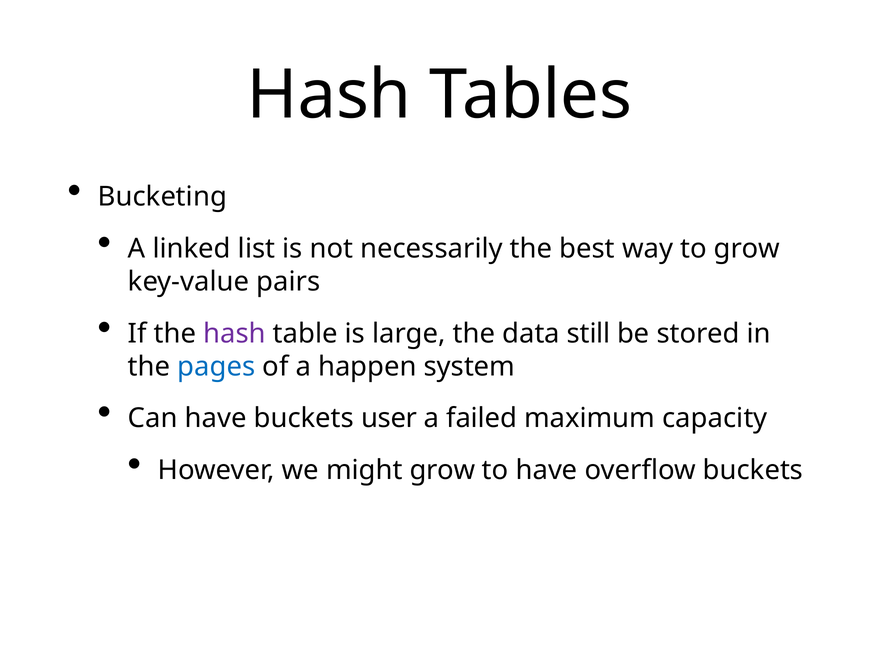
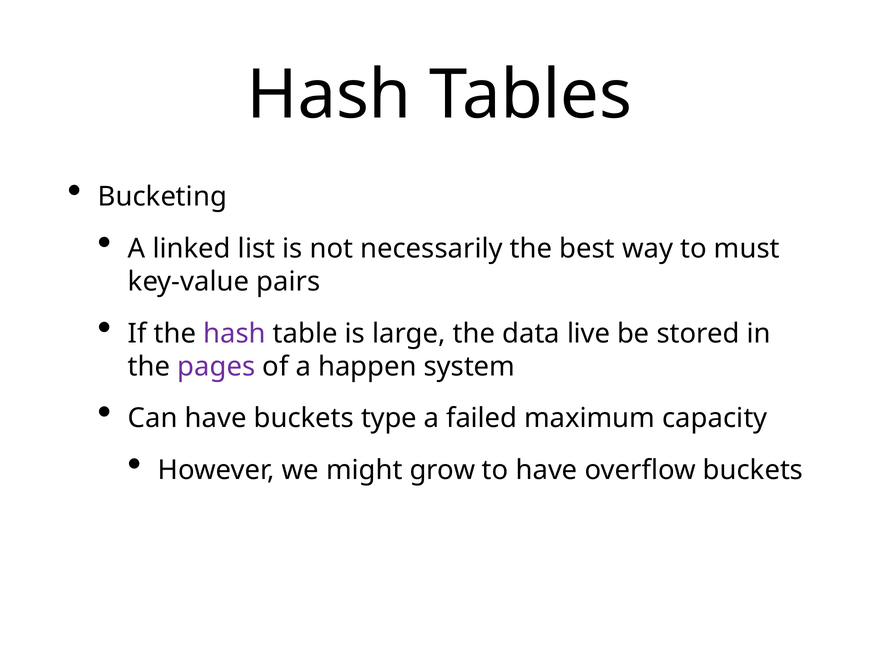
to grow: grow -> must (747, 249)
still: still -> live (589, 334)
pages colour: blue -> purple (216, 367)
user: user -> type (389, 418)
